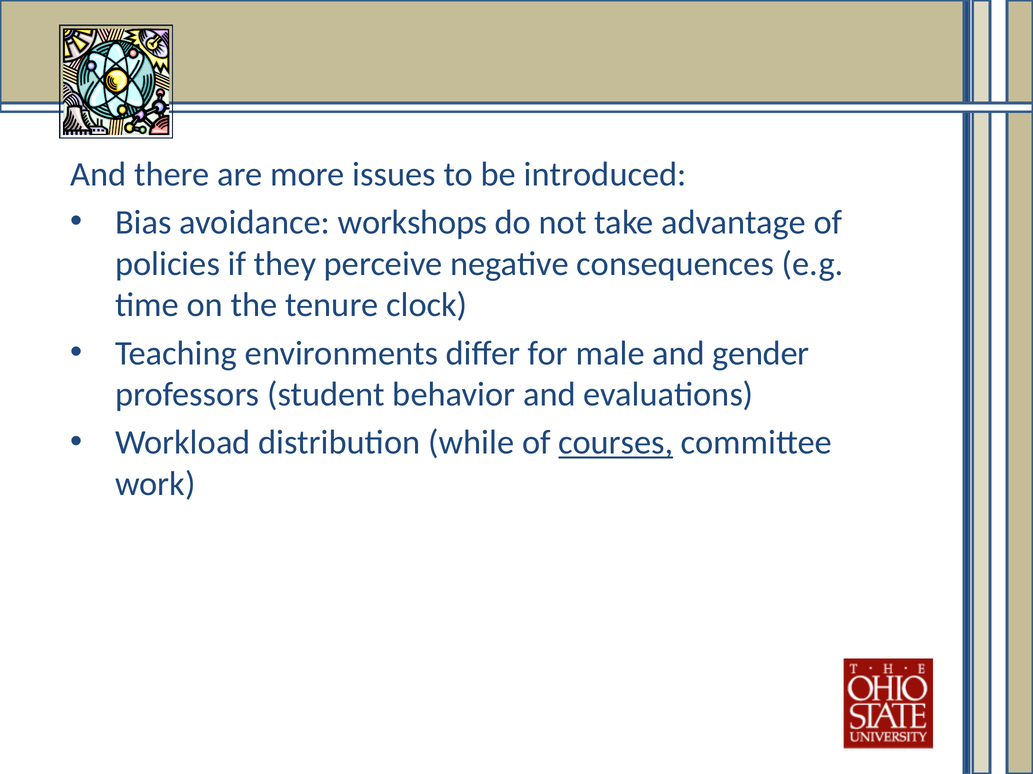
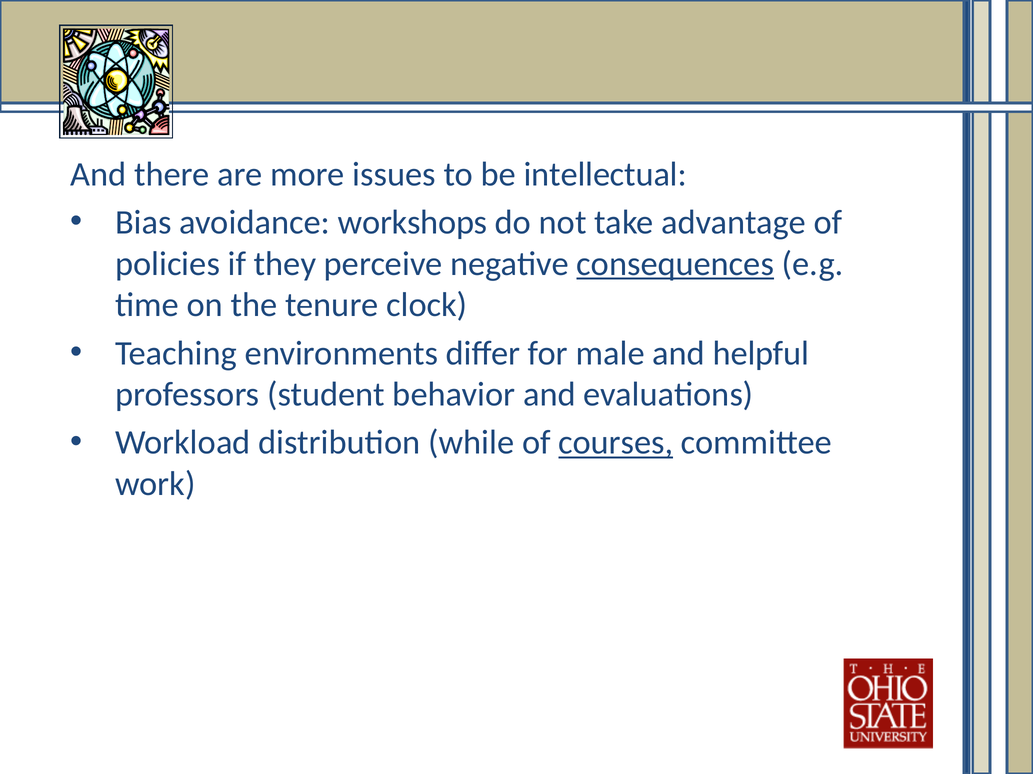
introduced: introduced -> intellectual (605, 174)
consequences underline: none -> present (675, 264)
gender: gender -> helpful (761, 354)
